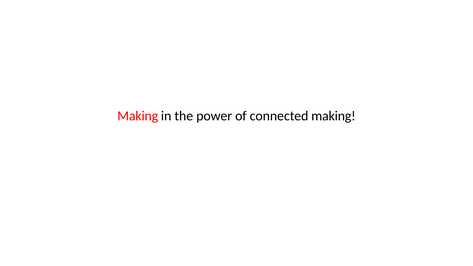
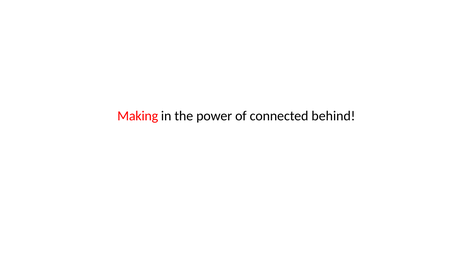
connected making: making -> behind (333, 116)
